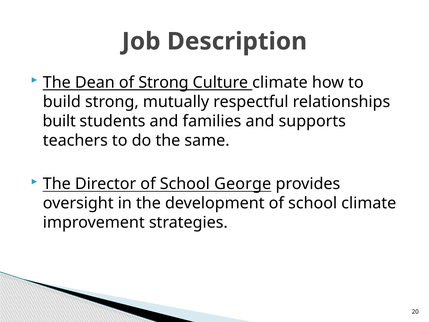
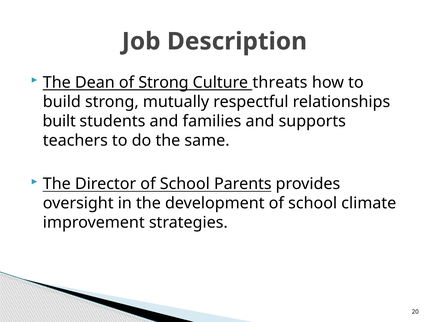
Culture climate: climate -> threats (280, 82)
George: George -> Parents (243, 184)
